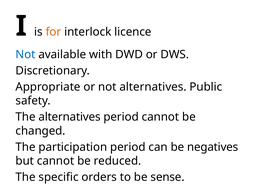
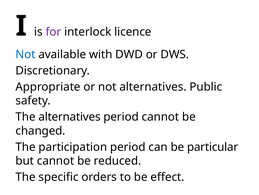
for colour: orange -> purple (53, 32)
negatives: negatives -> particular (213, 146)
sense: sense -> effect (168, 176)
